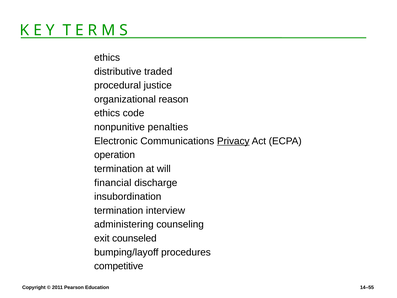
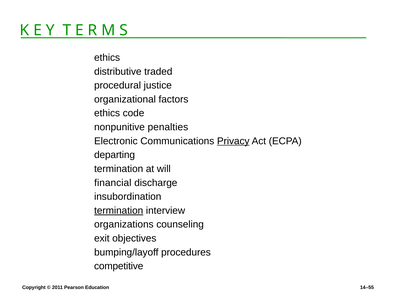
reason: reason -> factors (173, 99)
operation: operation -> departing (115, 155)
termination underline: none -> present (119, 210)
administering: administering -> organizations (124, 224)
counseled: counseled -> objectives (134, 238)
